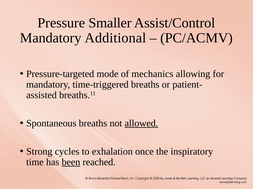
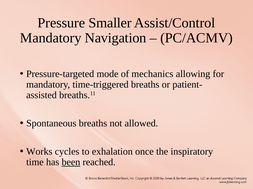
Additional: Additional -> Navigation (116, 38)
allowed underline: present -> none (141, 124)
Strong: Strong -> Works (39, 152)
